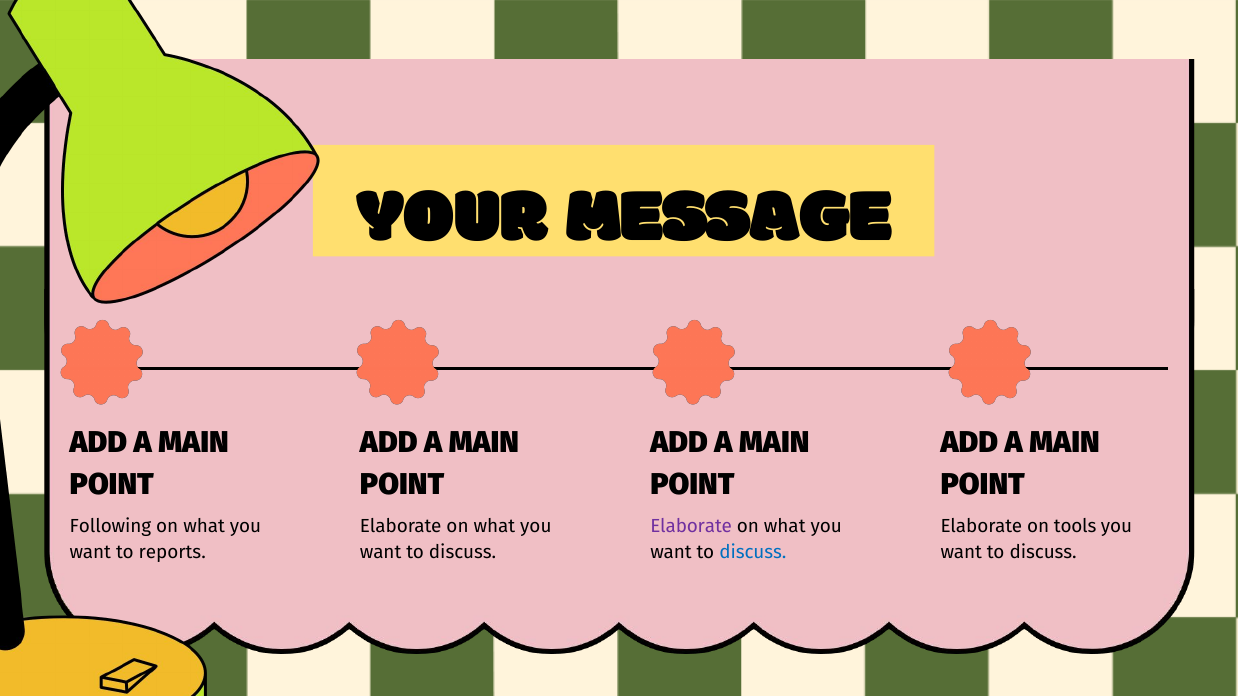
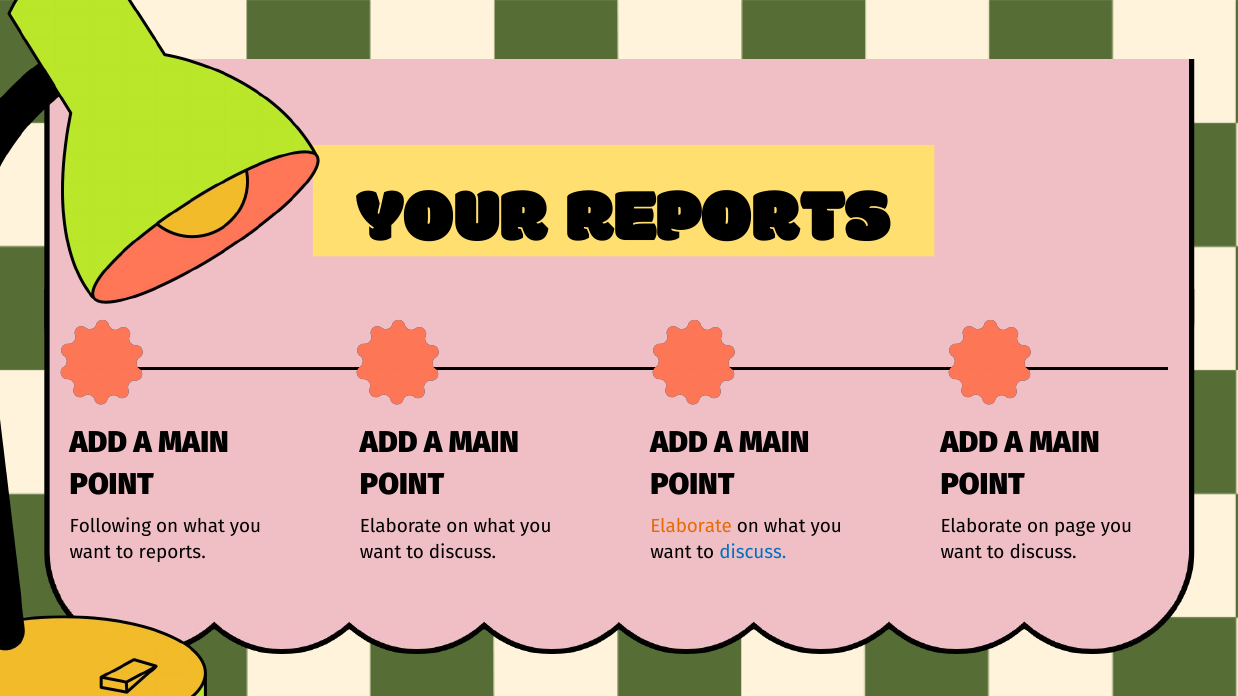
YOUR MESSAGE: MESSAGE -> REPORTS (728, 215)
Elaborate colour: purple -> orange (691, 527)
tools: tools -> page (1075, 527)
